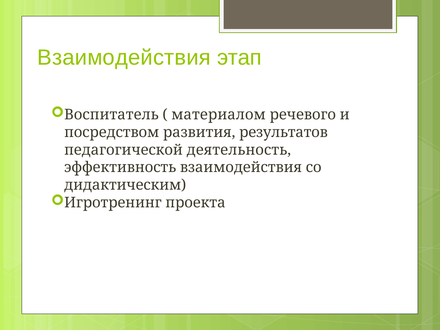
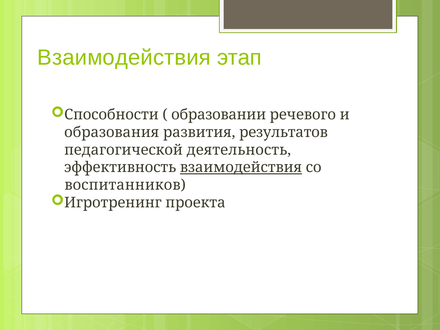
Воспитатель: Воспитатель -> Способности (111, 115)
материалом: материалом -> образовании (219, 115)
посредством: посредством -> образования (112, 132)
взаимодействия underline: none -> present (241, 167)
дидактическим: дидактическим -> воспитанников (125, 185)
